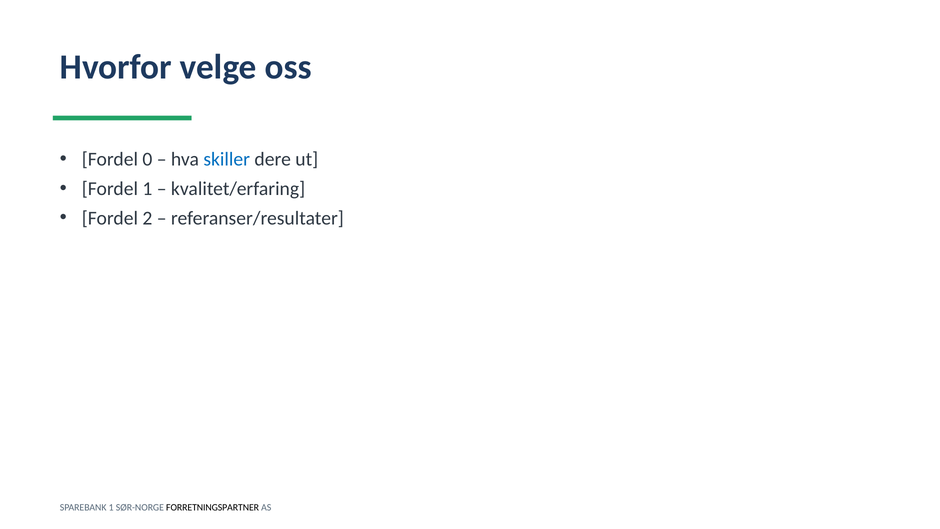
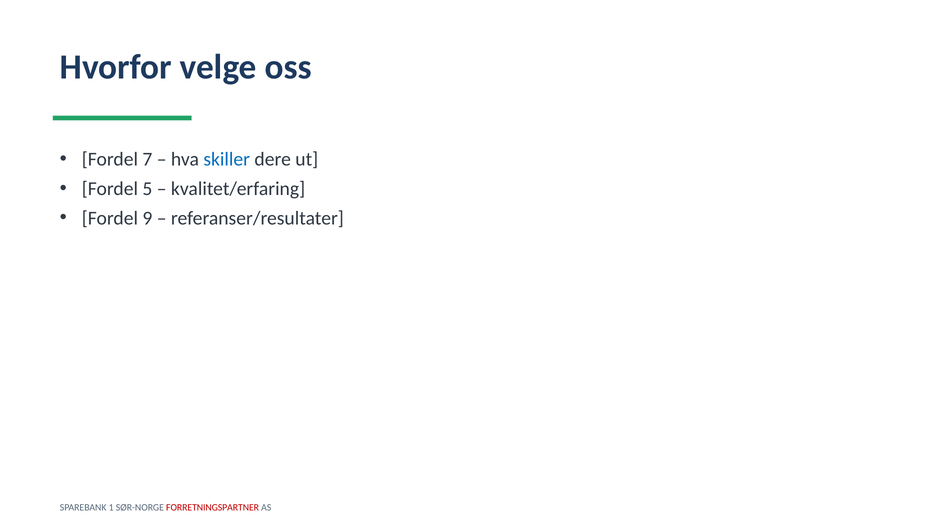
0: 0 -> 7 (147, 159)
Fordel 1: 1 -> 5 (147, 189)
2: 2 -> 9 (147, 218)
FORRETNINGSPARTNER colour: black -> red (213, 507)
